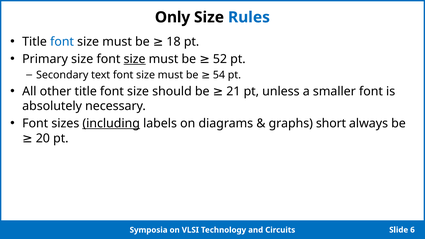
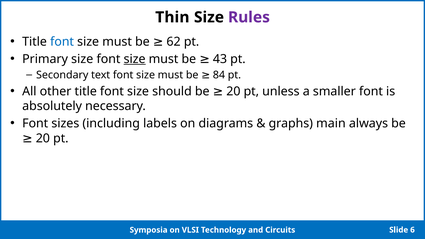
Only: Only -> Thin (172, 17)
Rules colour: blue -> purple (249, 17)
18: 18 -> 62 (174, 42)
52: 52 -> 43 (220, 59)
54: 54 -> 84 (219, 75)
should be 21: 21 -> 20 (233, 91)
including underline: present -> none (111, 123)
short: short -> main (331, 123)
